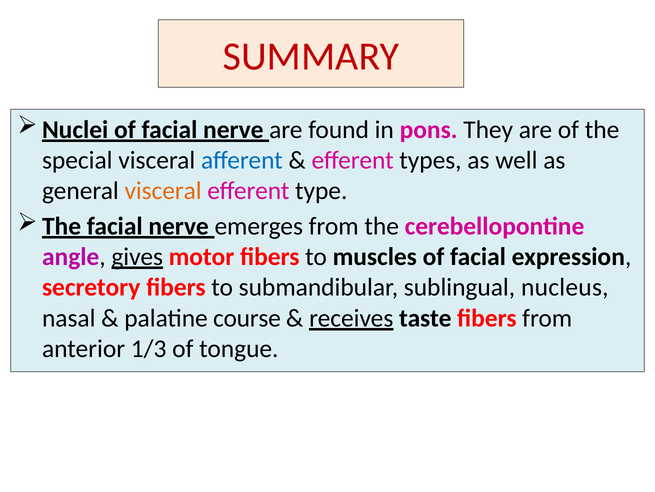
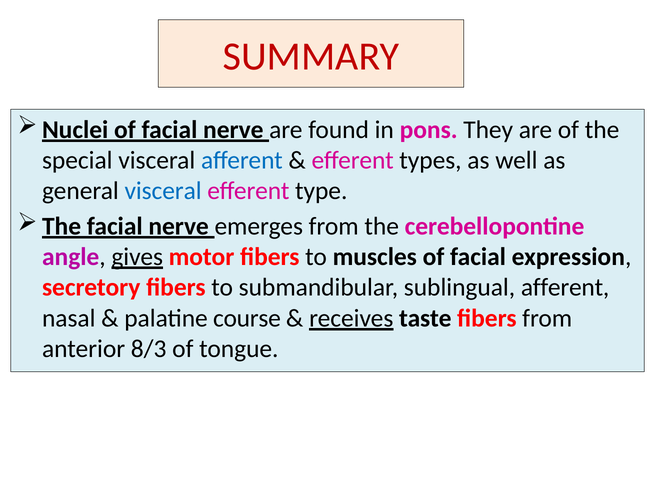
visceral colour: orange -> blue (163, 190)
sublingual nucleus: nucleus -> afferent (565, 287)
1/3: 1/3 -> 8/3 (149, 348)
